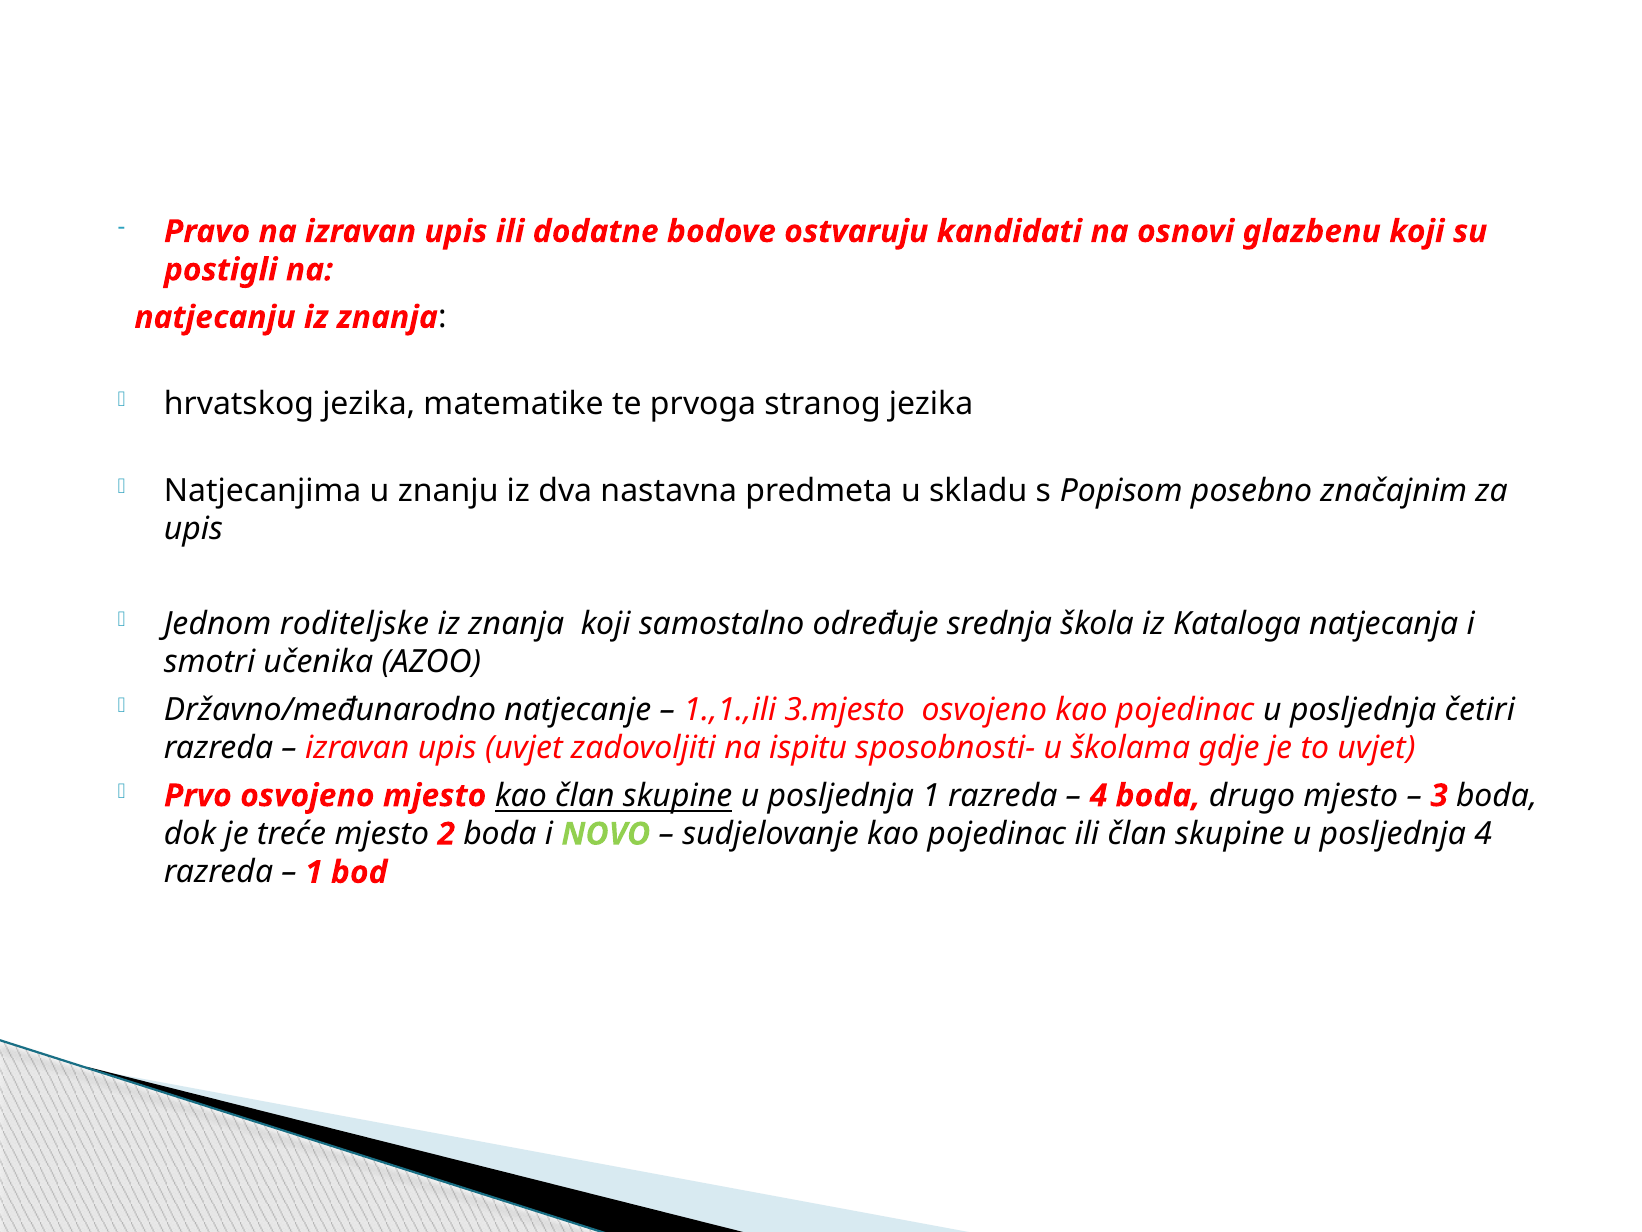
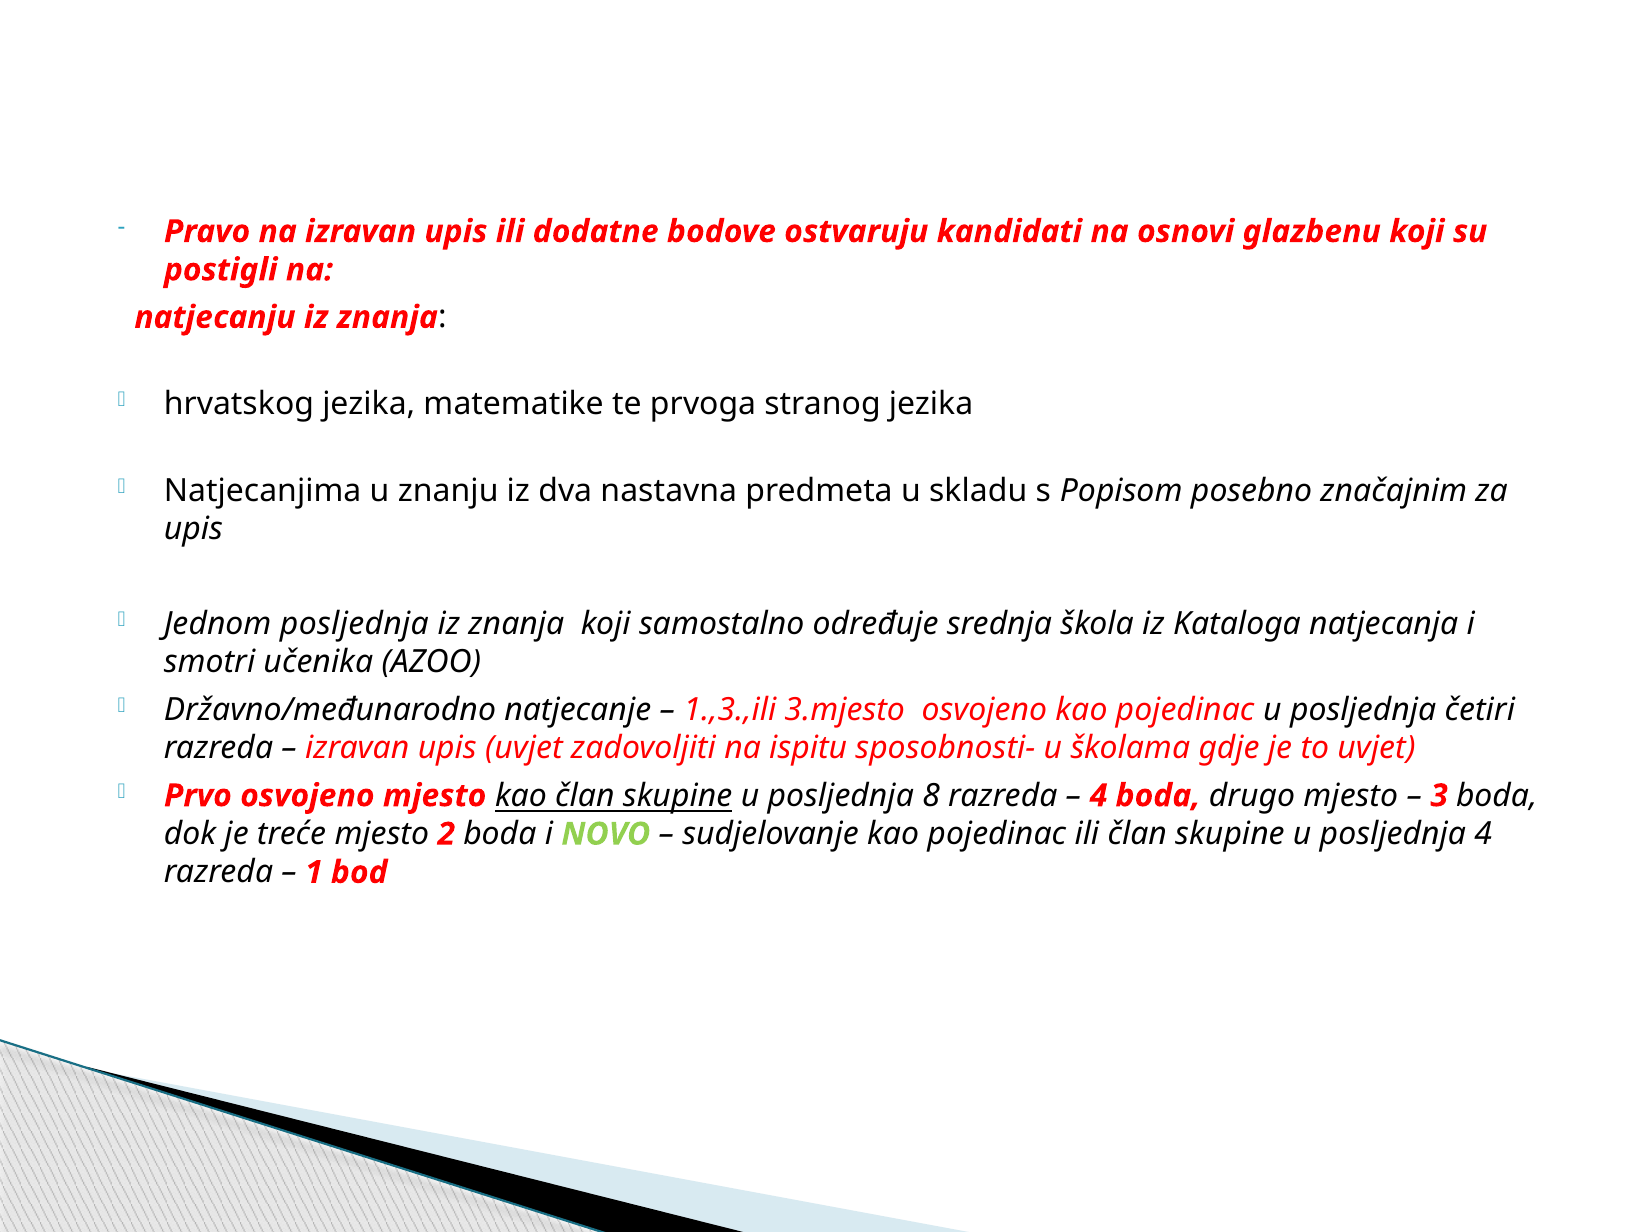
Jednom roditeljske: roditeljske -> posljednja (354, 624)
1.,1.,ili: 1.,1.,ili -> 1.,3.,ili (730, 710)
posljednja 1: 1 -> 8 (931, 795)
